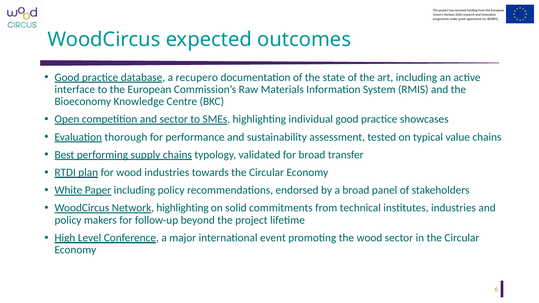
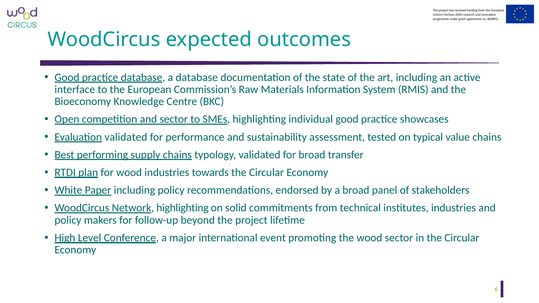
a recupero: recupero -> database (197, 77)
Evaluation thorough: thorough -> validated (126, 137)
